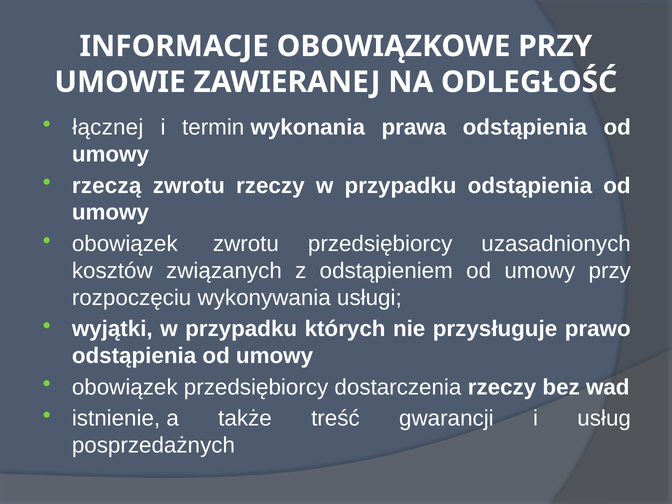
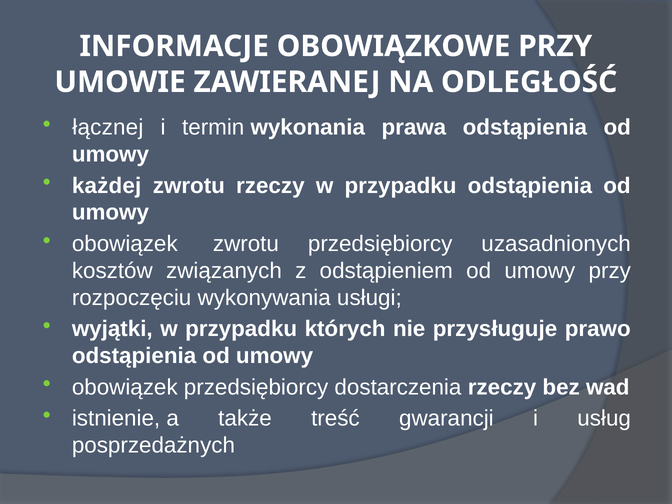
rzeczą: rzeczą -> każdej (107, 186)
